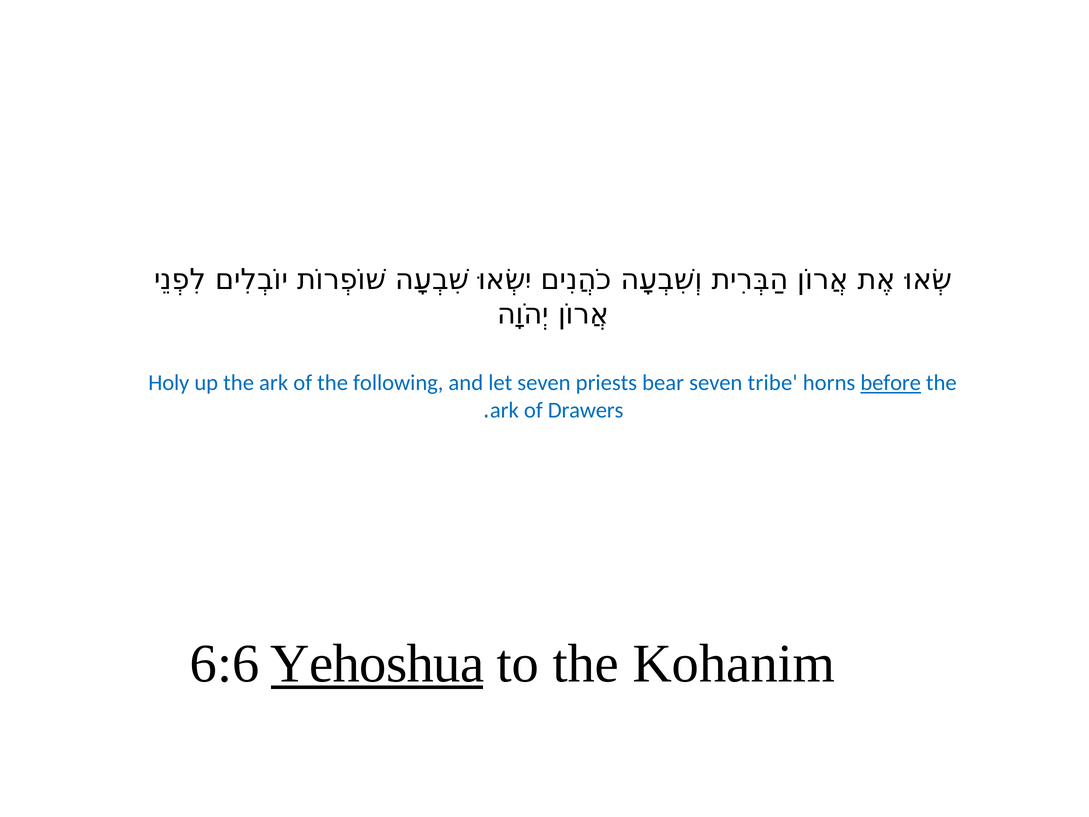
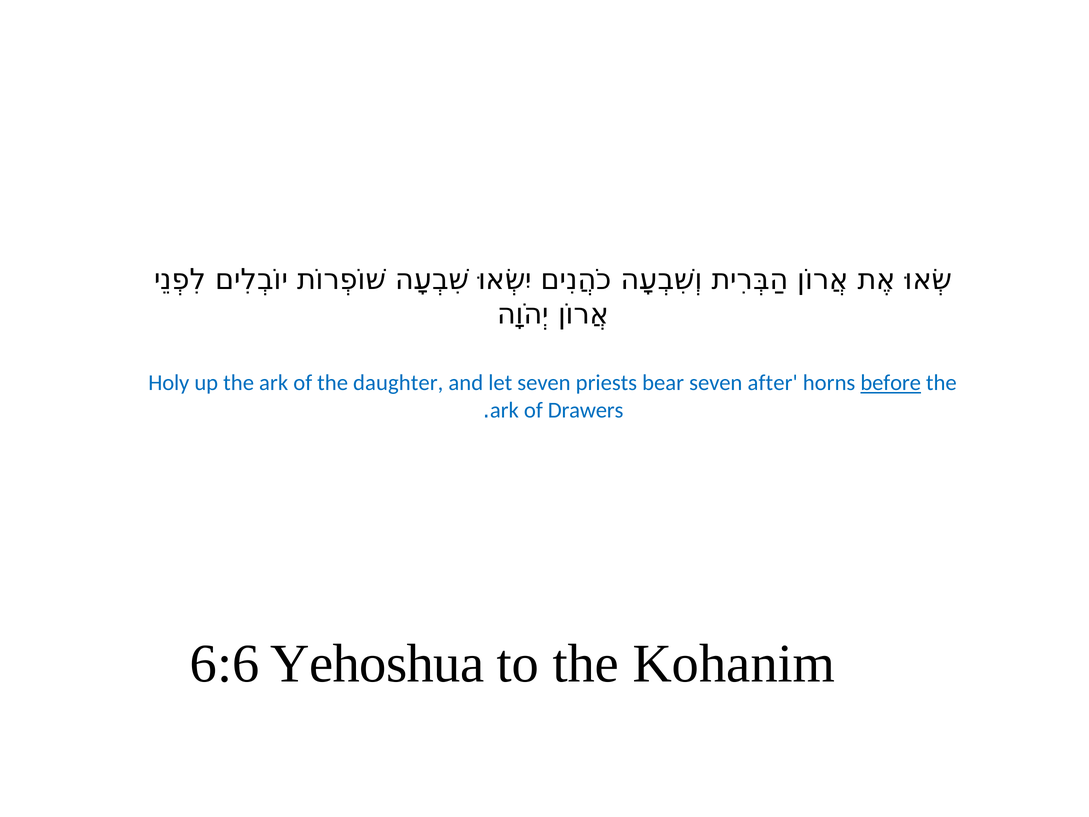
following: following -> daughter (398, 383)
tribe: tribe -> after (773, 383)
Yehoshua underline: present -> none (377, 664)
